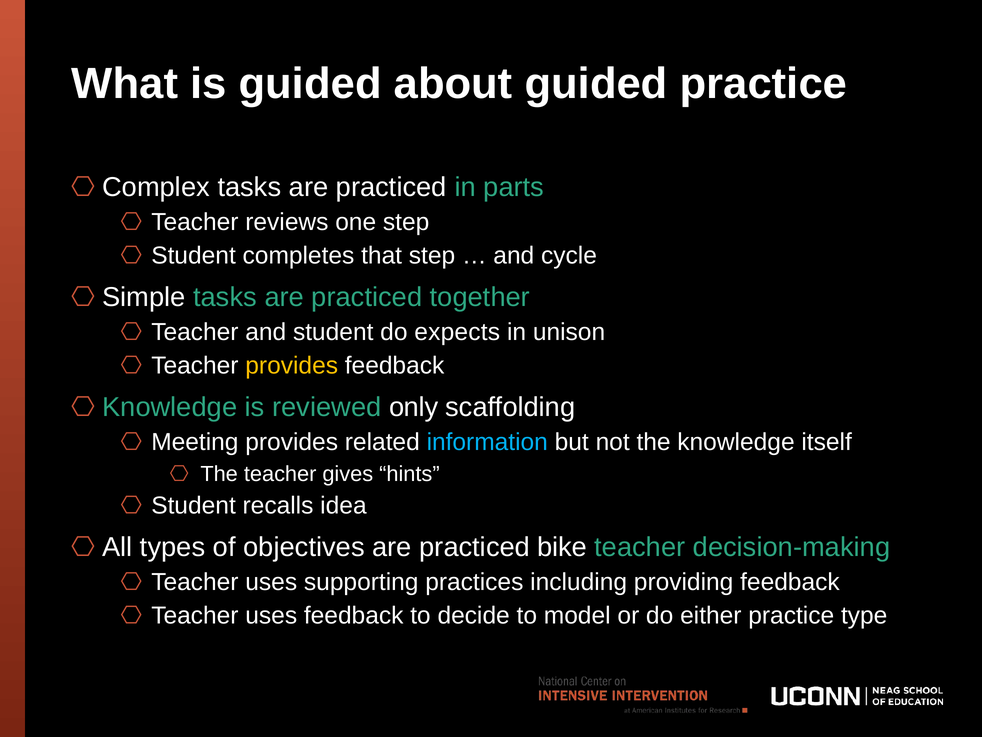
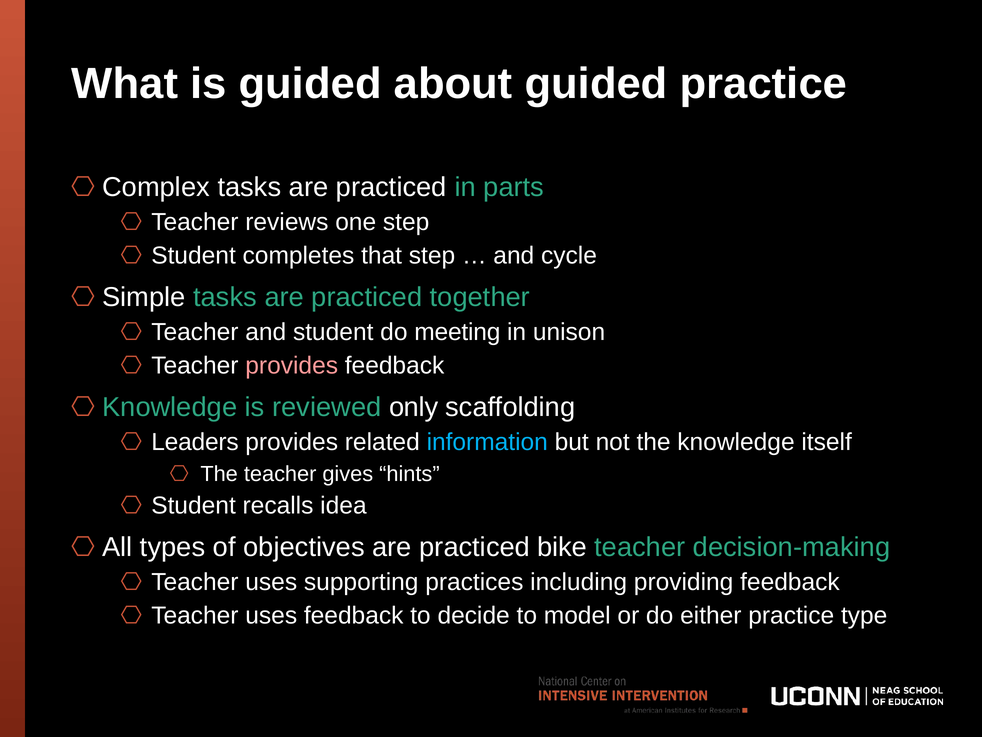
expects: expects -> meeting (457, 332)
provides colour: yellow -> pink (292, 365)
Meeting: Meeting -> Leaders (195, 442)
